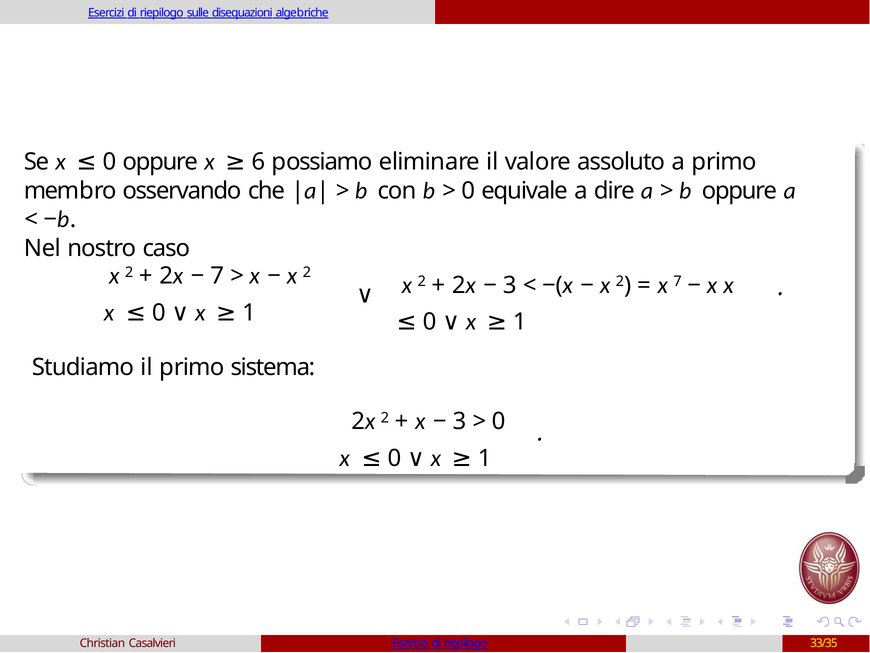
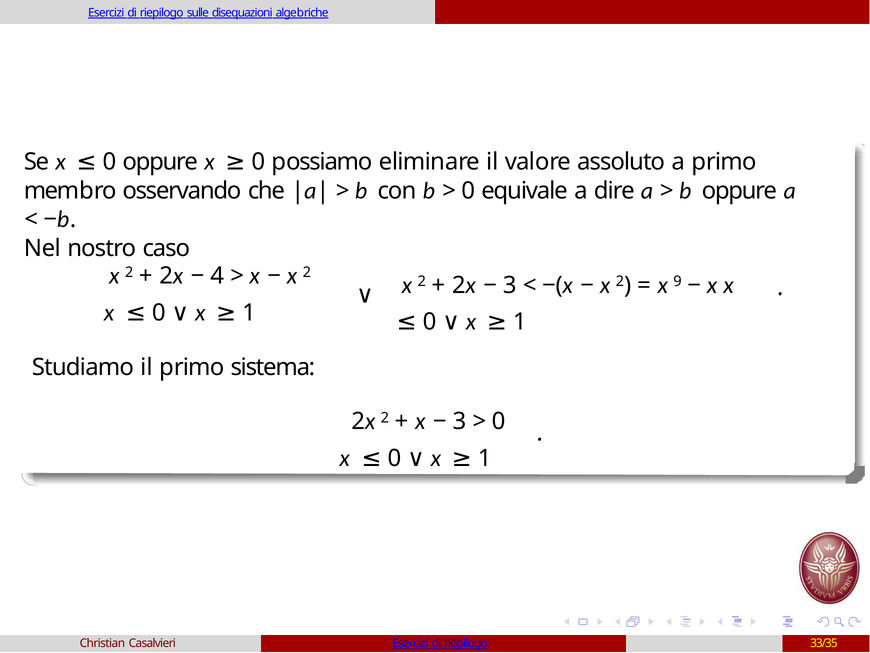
6: 6 -> 0 (258, 162)
7: 7 -> 4 (217, 276)
x 7: 7 -> 9 (678, 281)
